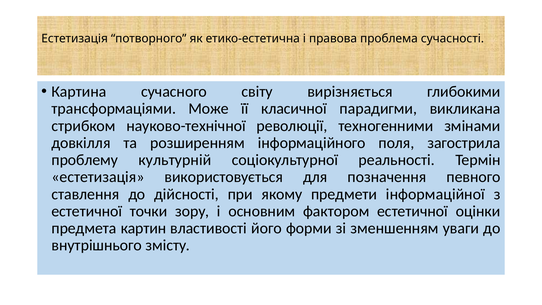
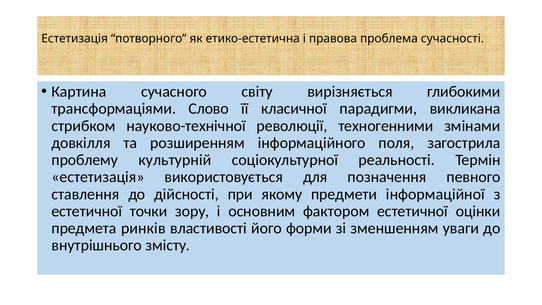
Може: Може -> Cлово (209, 109)
картин: картин -> ринків (143, 228)
